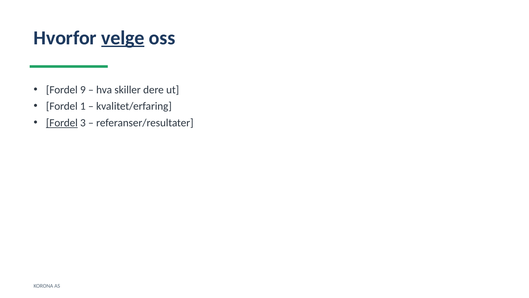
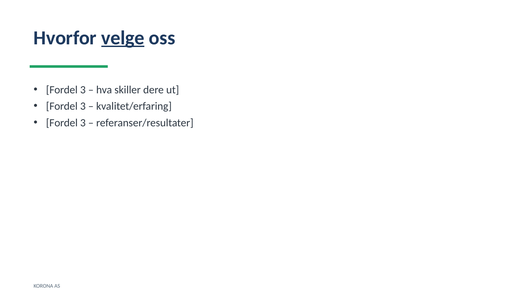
9: 9 -> 3 (83, 90)
1: 1 -> 3 (83, 106)
Fordel underline: present -> none (62, 123)
